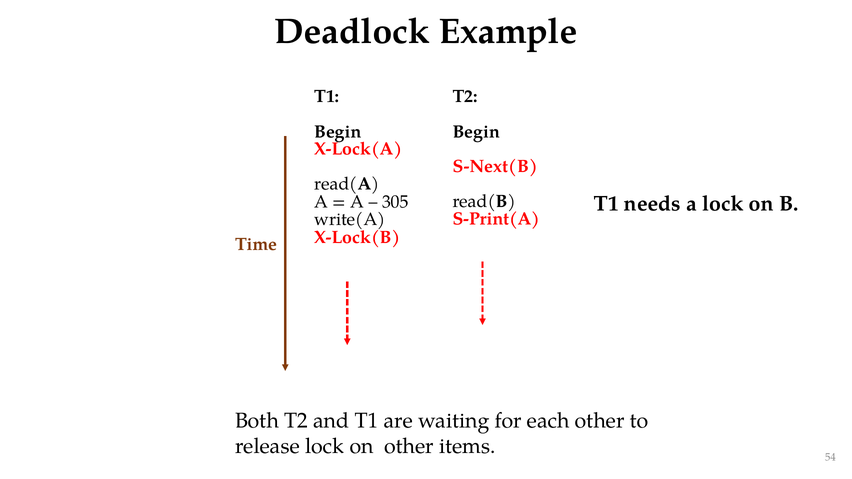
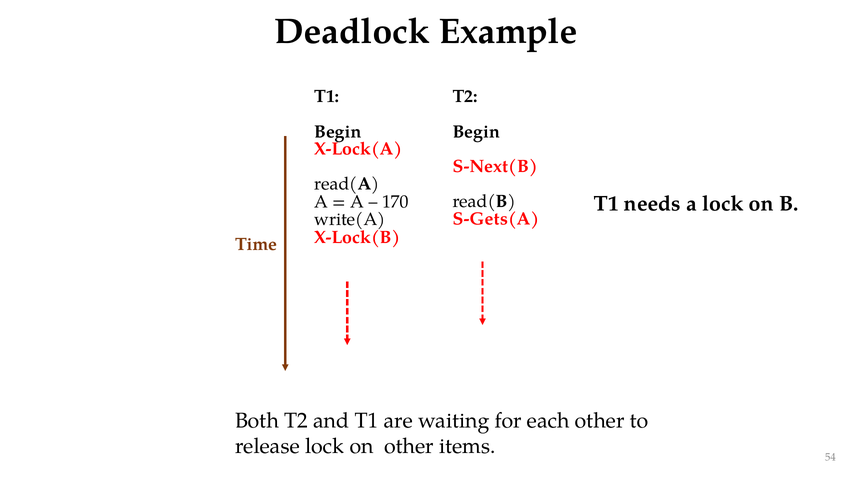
305: 305 -> 170 (395, 202)
S-Print(A: S-Print(A -> S-Gets(A (496, 219)
